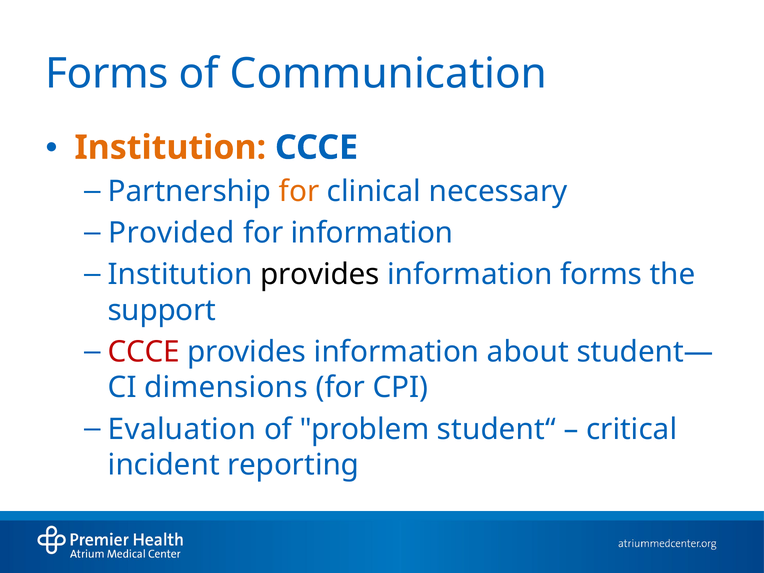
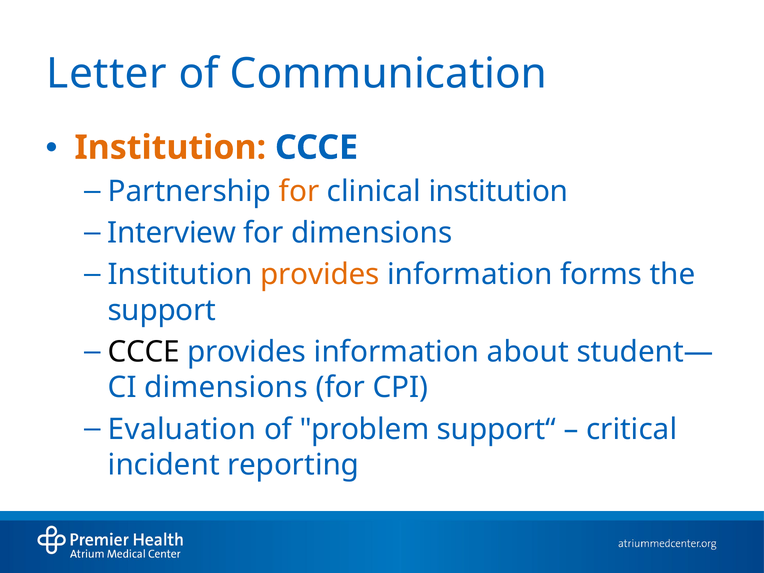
Forms: Forms -> Letter (107, 74)
clinical necessary: necessary -> institution (498, 191)
Provided: Provided -> Interview (172, 233)
for information: information -> dimensions (372, 233)
provides colour: black -> orange (320, 275)
CCCE colour: red -> black (144, 352)
student“: student“ -> support“ (497, 429)
